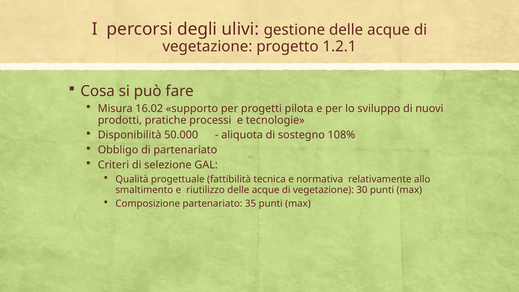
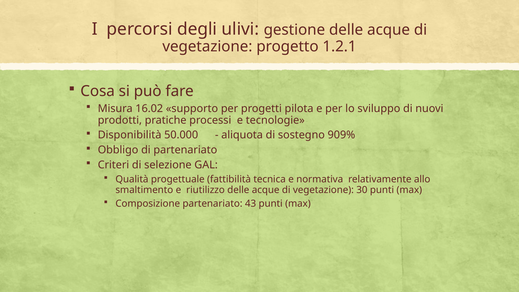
108%: 108% -> 909% (341, 135)
35: 35 -> 43 (251, 204)
